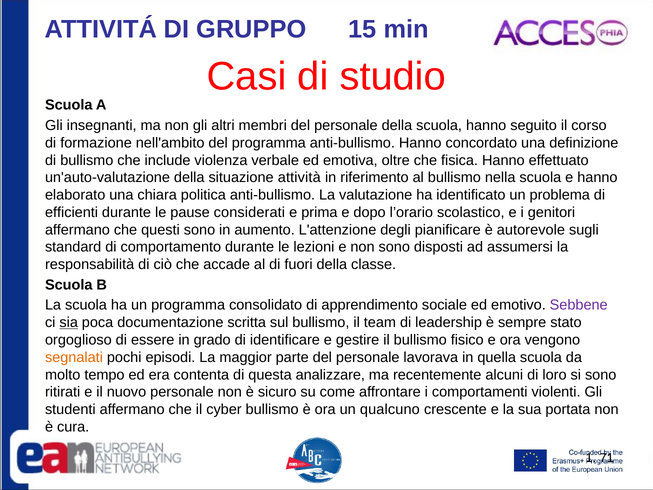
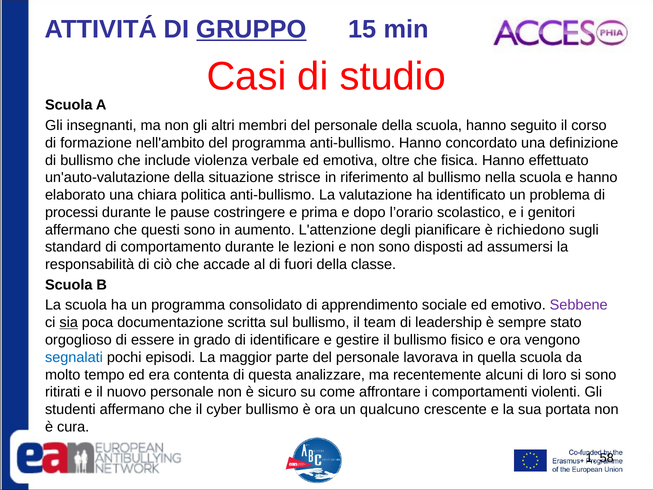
GRUPPO underline: none -> present (251, 29)
attività: attività -> strisce (299, 178)
efficienti: efficienti -> processi (72, 212)
considerati: considerati -> costringere (249, 212)
autorevole: autorevole -> richiedono (531, 230)
segnalati colour: orange -> blue (74, 357)
71: 71 -> 58 (607, 458)
